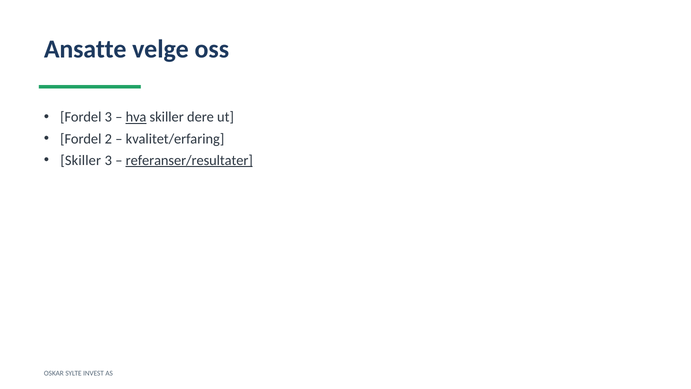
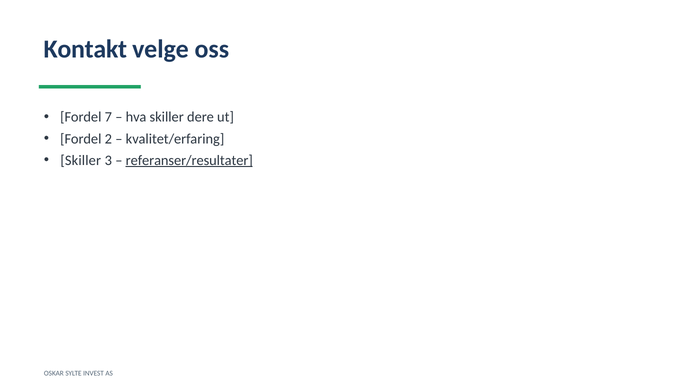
Ansatte: Ansatte -> Kontakt (85, 49)
Fordel 3: 3 -> 7 (108, 117)
hva underline: present -> none (136, 117)
